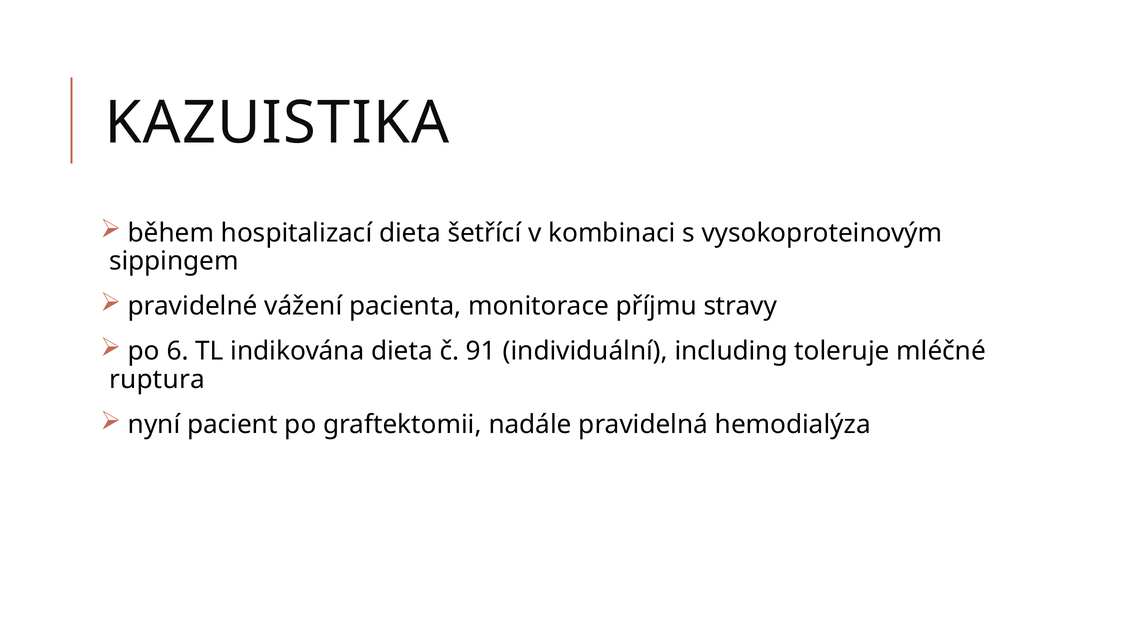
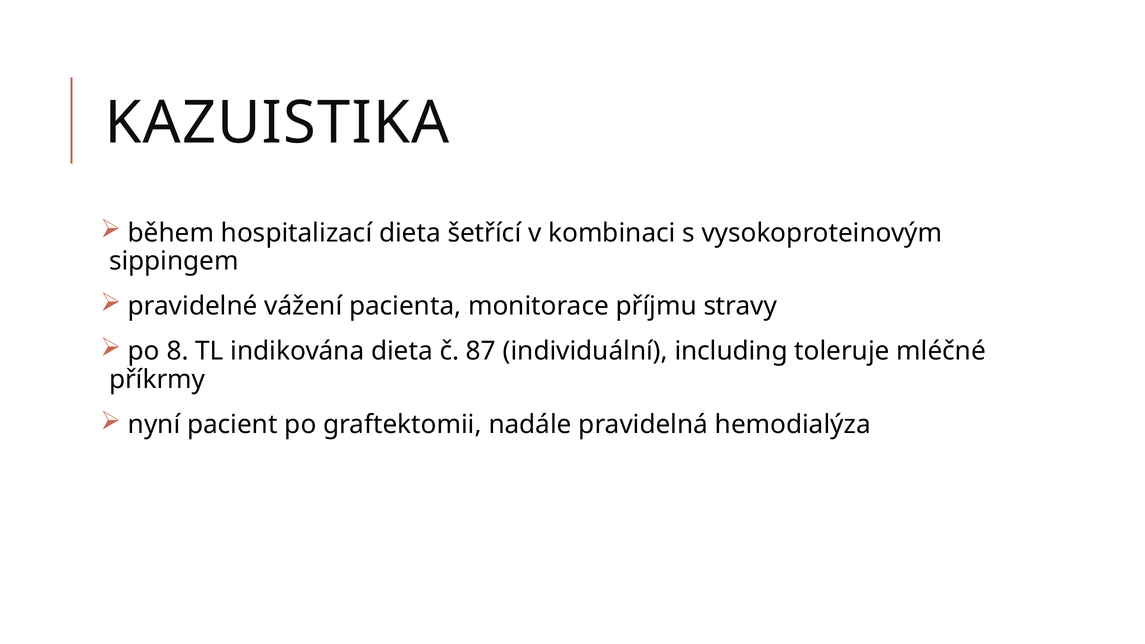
6: 6 -> 8 (178, 351)
91: 91 -> 87 (481, 351)
ruptura: ruptura -> příkrmy (157, 380)
